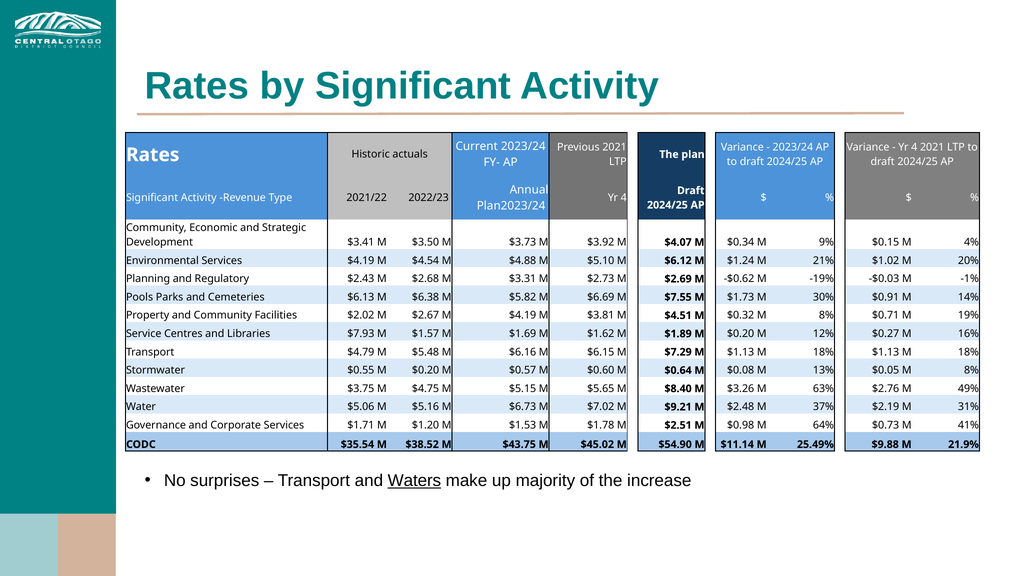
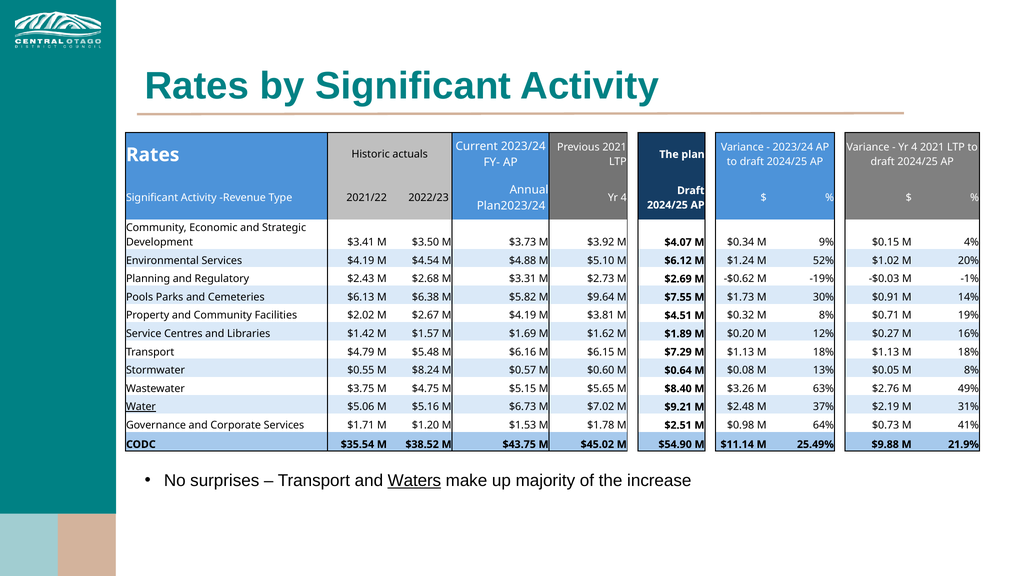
21%: 21% -> 52% (823, 261)
$6.69: $6.69 -> $9.64 (601, 297)
$7.93: $7.93 -> $1.42 (361, 334)
$0.55 M $0.20: $0.20 -> $8.24 (426, 370)
Water underline: none -> present (141, 407)
